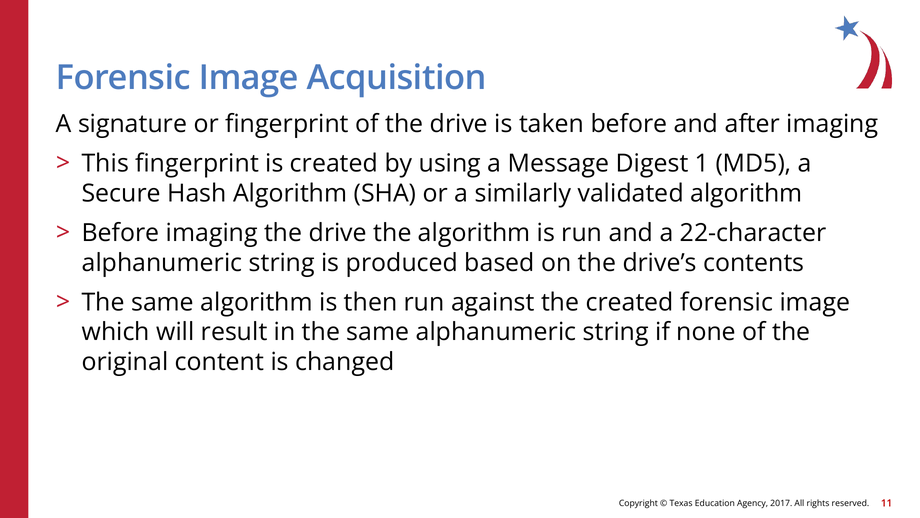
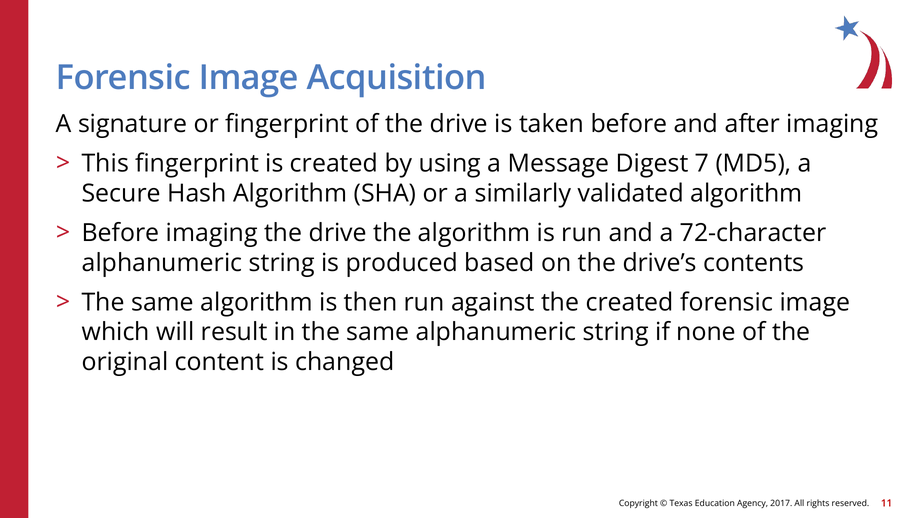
1: 1 -> 7 (702, 163)
22-character: 22-character -> 72-character (753, 233)
